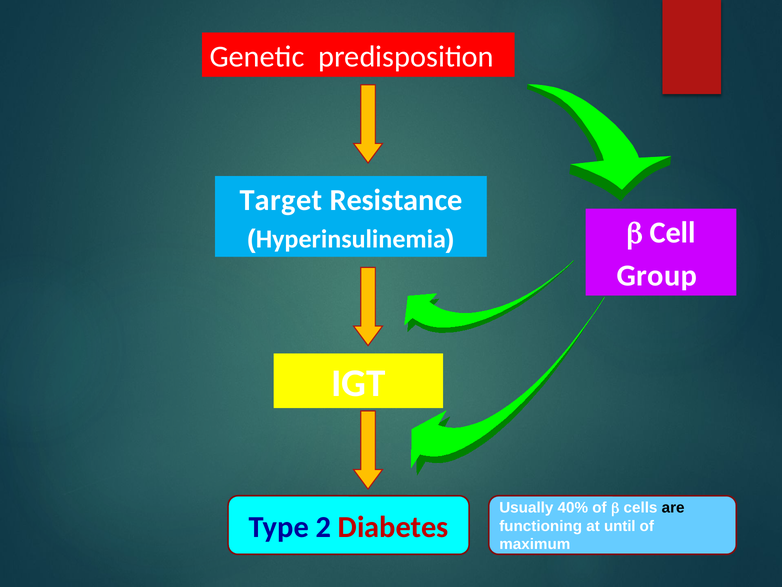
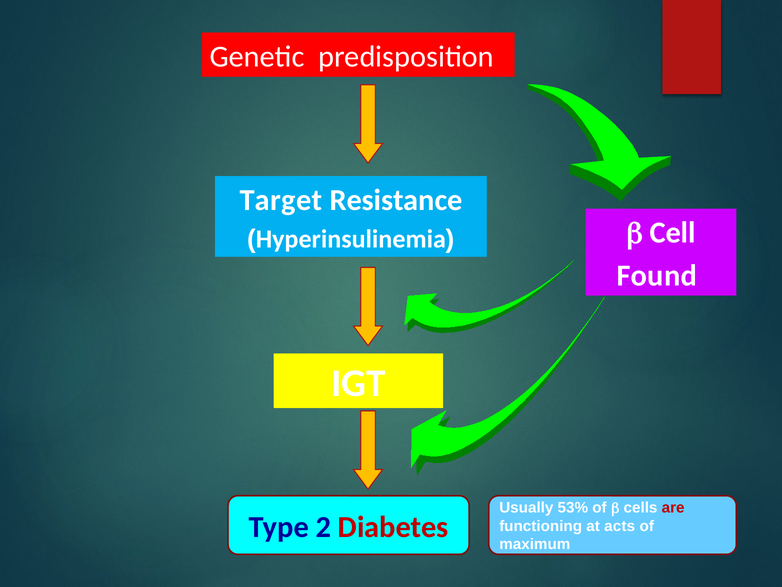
Group: Group -> Found (657, 275)
40%: 40% -> 53% (573, 507)
are colour: black -> red (673, 507)
until: until -> acts (620, 526)
